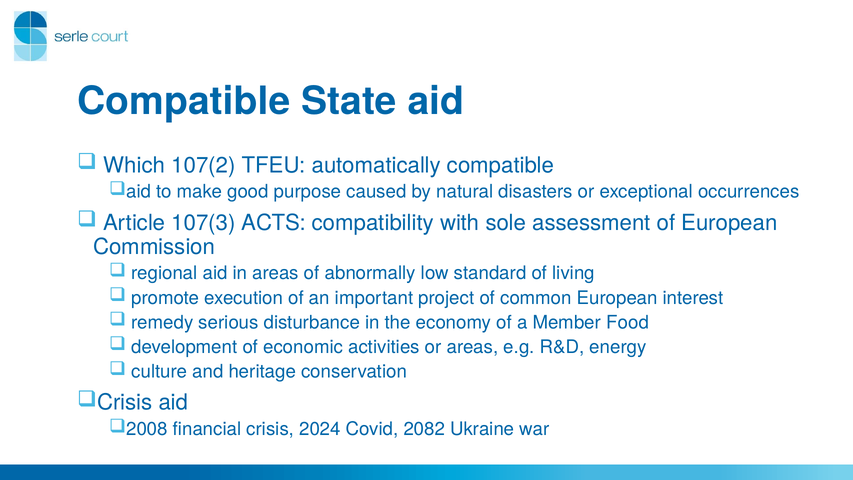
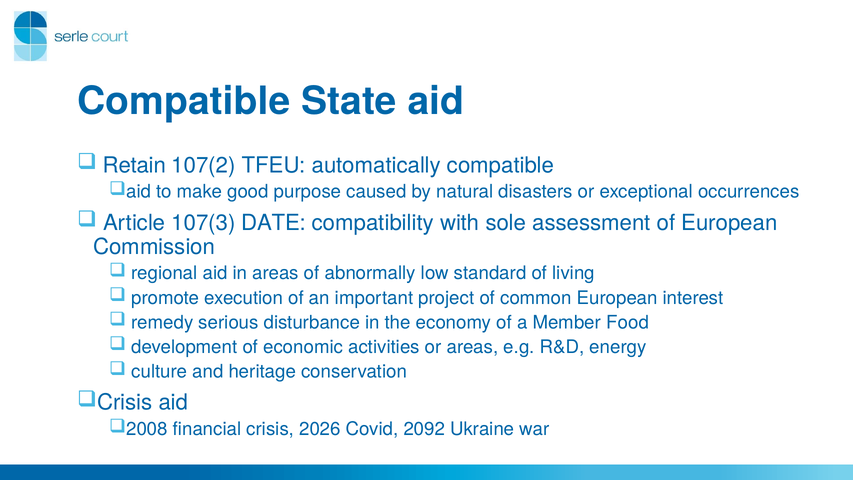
Which: Which -> Retain (134, 165)
ACTS: ACTS -> DATE (274, 223)
2024: 2024 -> 2026 (320, 429)
2082: 2082 -> 2092 (424, 429)
